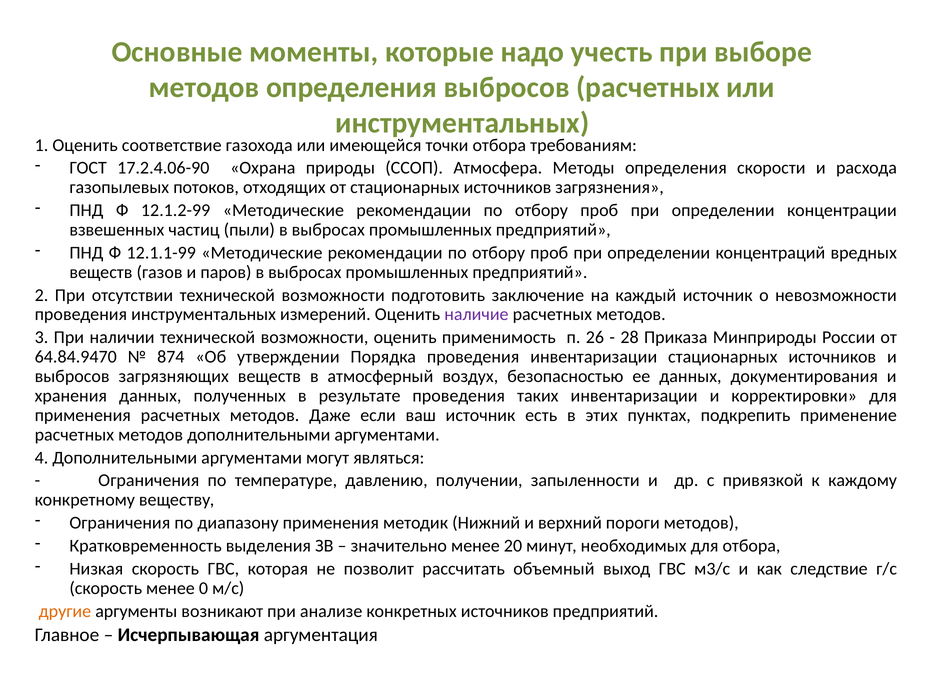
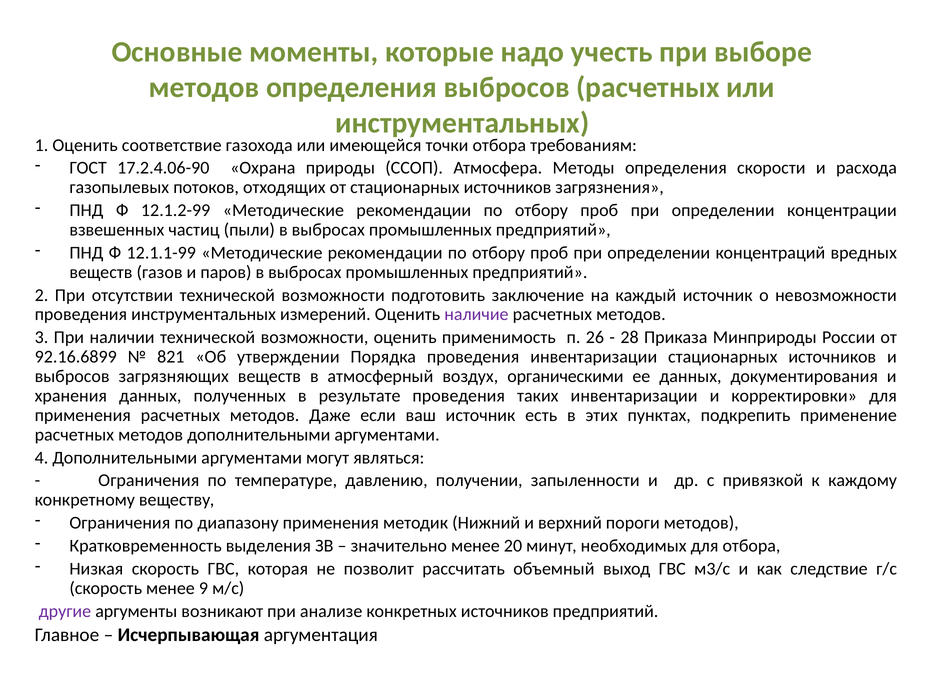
64.84.9470: 64.84.9470 -> 92.16.6899 (76, 357)
874: 874 -> 821 (171, 357)
безопасностью: безопасностью -> органическими (565, 376)
0: 0 -> 9 (203, 588)
другие colour: orange -> purple (65, 611)
